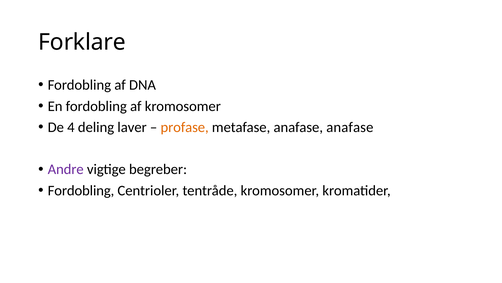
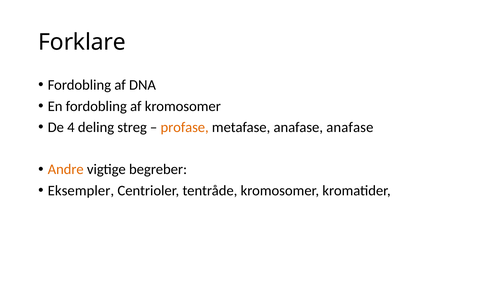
laver: laver -> streg (132, 127)
Andre colour: purple -> orange (66, 169)
Fordobling: Fordobling -> Eksempler (81, 190)
